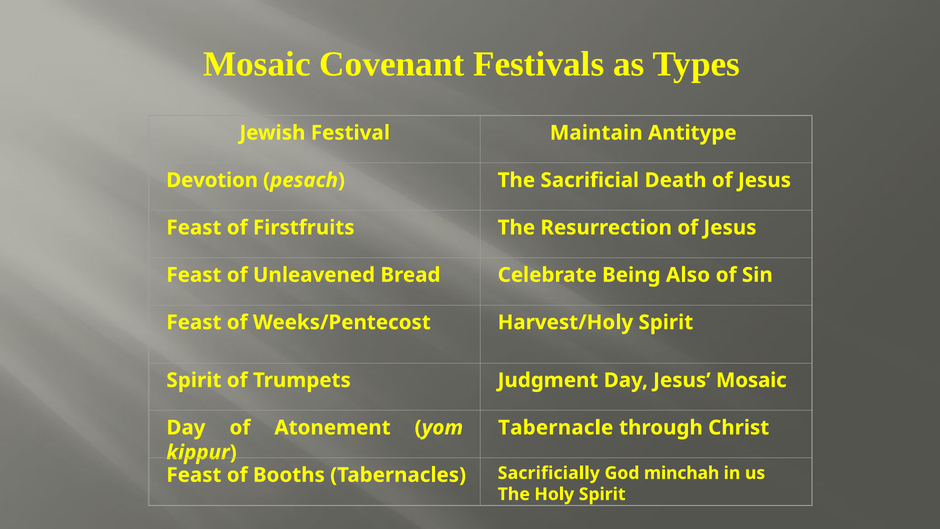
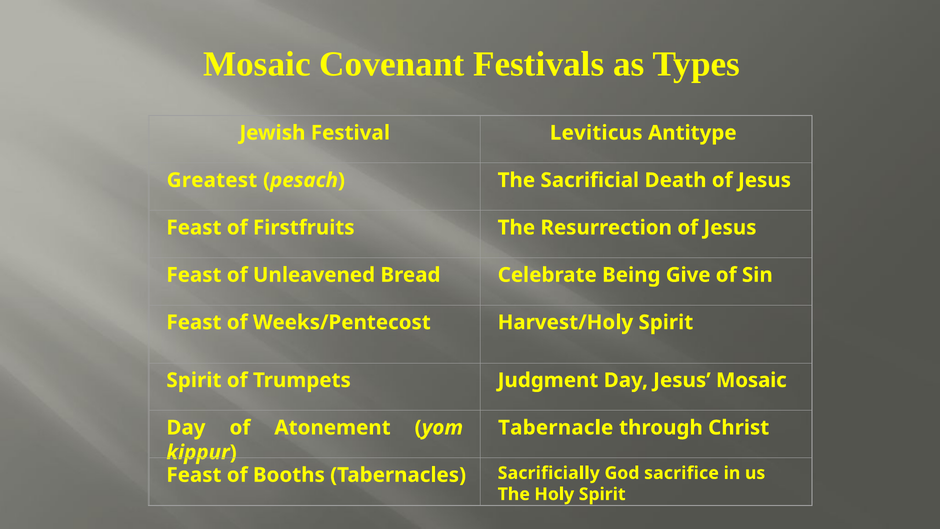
Maintain: Maintain -> Leviticus (596, 133)
Devotion: Devotion -> Greatest (212, 180)
Also: Also -> Give (688, 275)
minchah: minchah -> sacrifice (681, 473)
